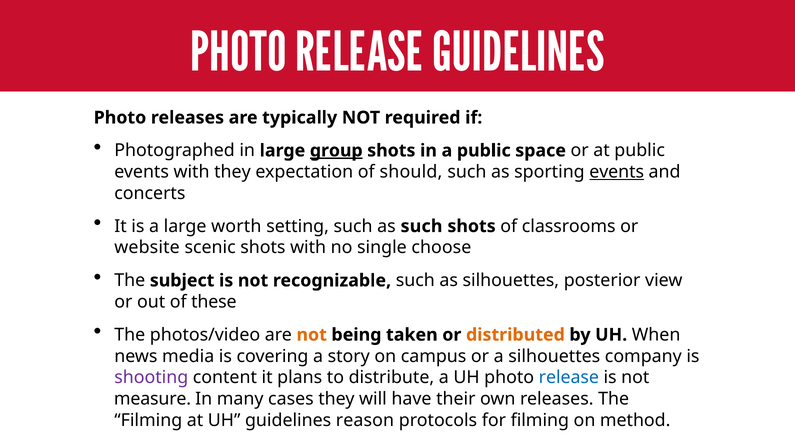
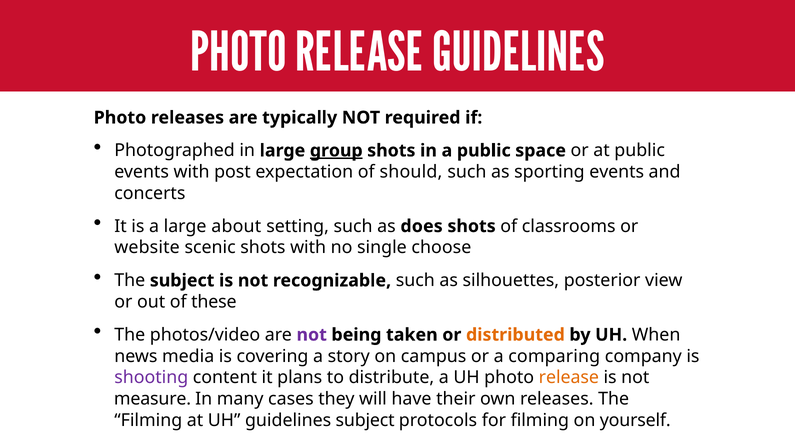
with they: they -> post (232, 172)
events underline: present -> none (617, 172)
worth: worth -> about (236, 226)
as such: such -> does (422, 226)
not colour: orange -> purple (312, 335)
a silhouettes: silhouettes -> comparing (554, 356)
release colour: blue -> orange (569, 378)
guidelines reason: reason -> subject (365, 420)
method: method -> yourself (635, 420)
